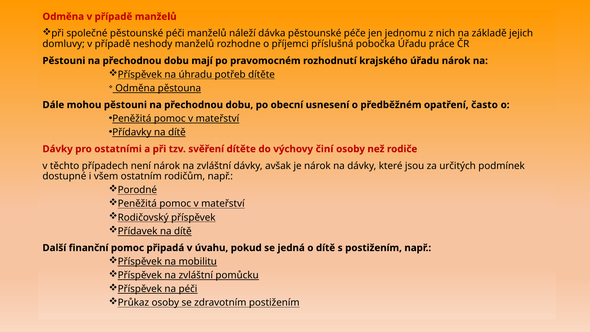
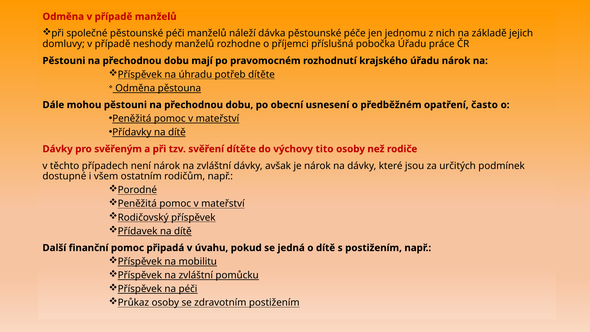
ostatními: ostatními -> svěřeným (118, 149)
činí: činí -> tito (325, 149)
